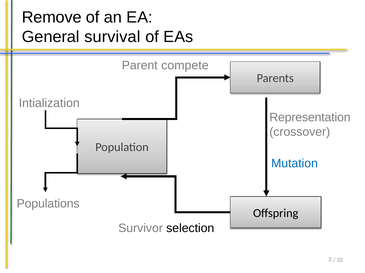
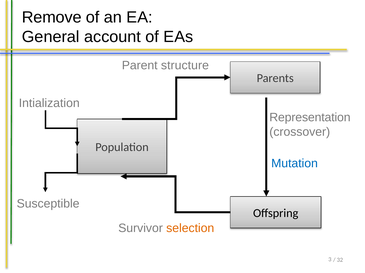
survival: survival -> account (113, 37)
compete: compete -> structure (185, 66)
Populations: Populations -> Susceptible (48, 204)
selection colour: black -> orange (190, 229)
